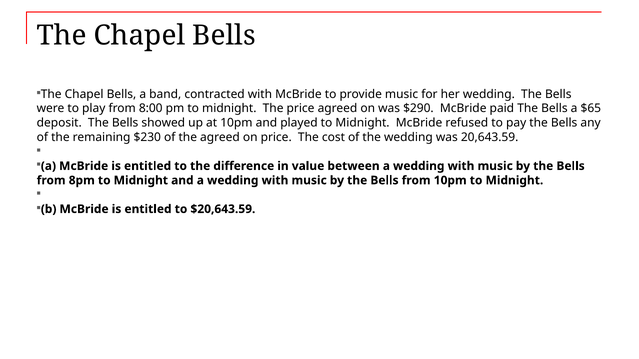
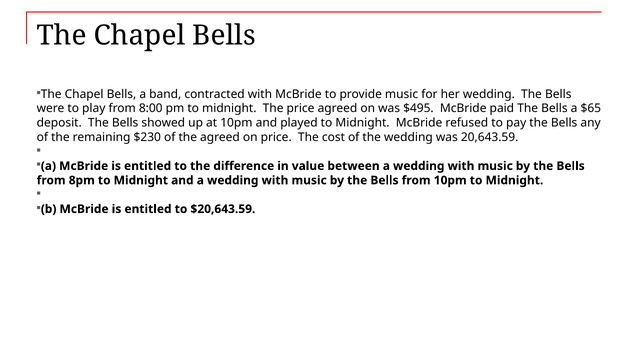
$290: $290 -> $495 (418, 109)
